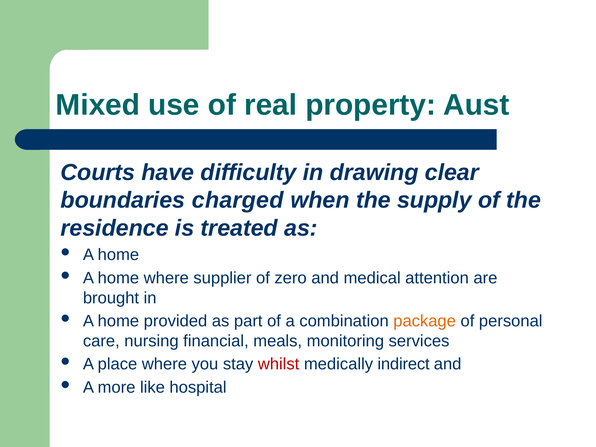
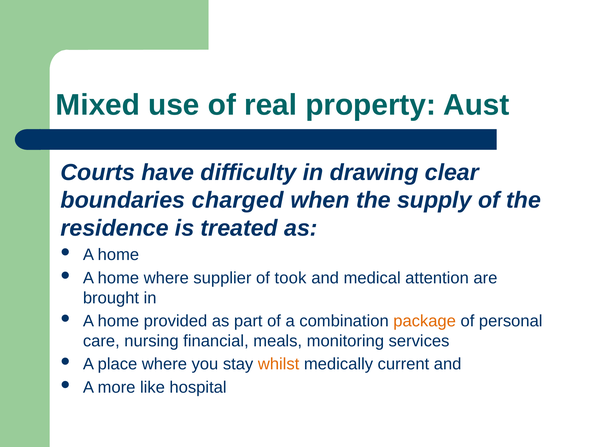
zero: zero -> took (290, 278)
whilst colour: red -> orange (279, 364)
indirect: indirect -> current (403, 364)
